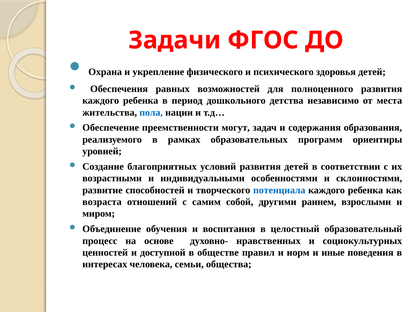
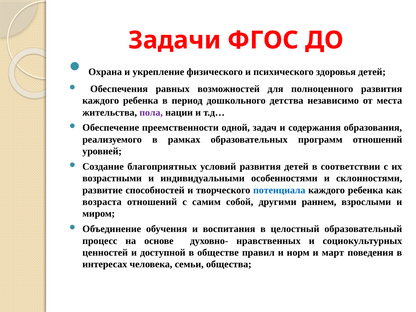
пола colour: blue -> purple (151, 112)
могут: могут -> одной (236, 128)
программ ориентиры: ориентиры -> отношений (378, 139)
иные: иные -> март (333, 253)
